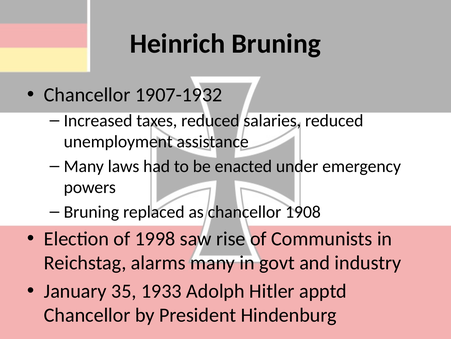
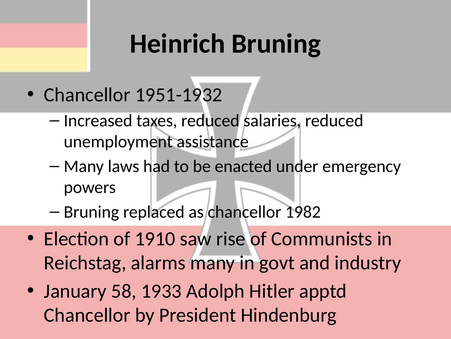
1907-1932: 1907-1932 -> 1951-1932 (179, 95)
1908: 1908 -> 1982 (303, 212)
1998: 1998 -> 1910 (155, 238)
35: 35 -> 58 (124, 290)
